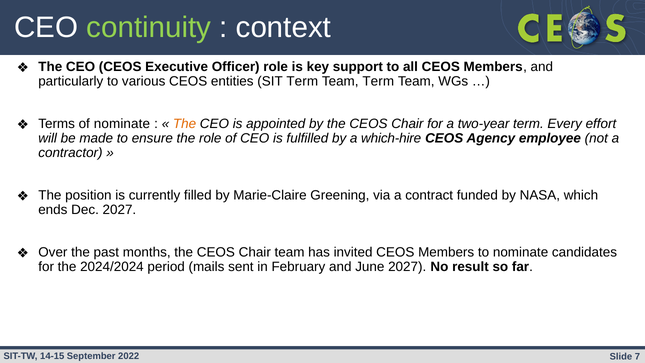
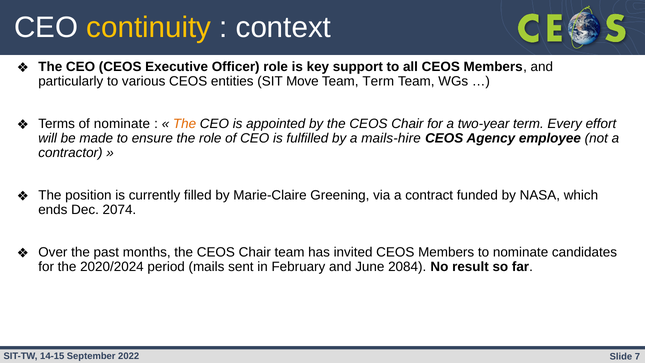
continuity colour: light green -> yellow (149, 28)
SIT Term: Term -> Move (302, 81)
which-hire: which-hire -> mails-hire (391, 138)
Dec 2027: 2027 -> 2074 (119, 210)
2024/2024: 2024/2024 -> 2020/2024 (112, 267)
June 2027: 2027 -> 2084 (407, 267)
